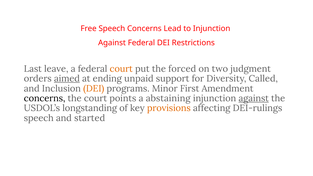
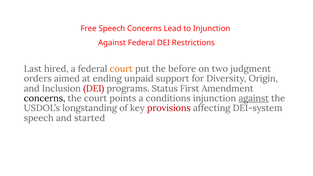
leave: leave -> hired (56, 69)
forced: forced -> before (182, 69)
aimed underline: present -> none (67, 79)
Called: Called -> Origin (263, 79)
DEI colour: orange -> red (94, 89)
Minor: Minor -> Status (165, 89)
abstaining: abstaining -> conditions (168, 98)
provisions colour: orange -> red (169, 108)
DEI-rulings: DEI-rulings -> DEI-system (257, 108)
